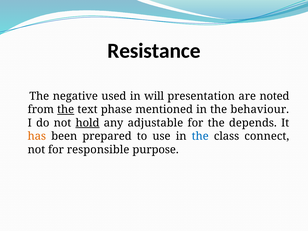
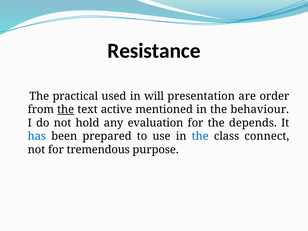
negative: negative -> practical (75, 96)
noted: noted -> order (274, 96)
phase: phase -> active (117, 110)
hold underline: present -> none (88, 123)
adjustable: adjustable -> evaluation (155, 123)
has colour: orange -> blue (37, 136)
responsible: responsible -> tremendous (98, 150)
